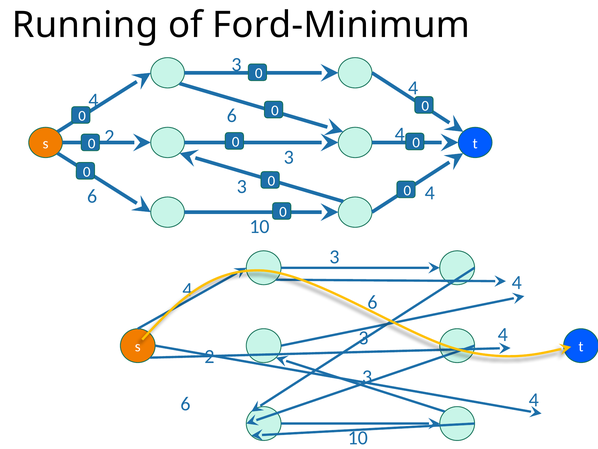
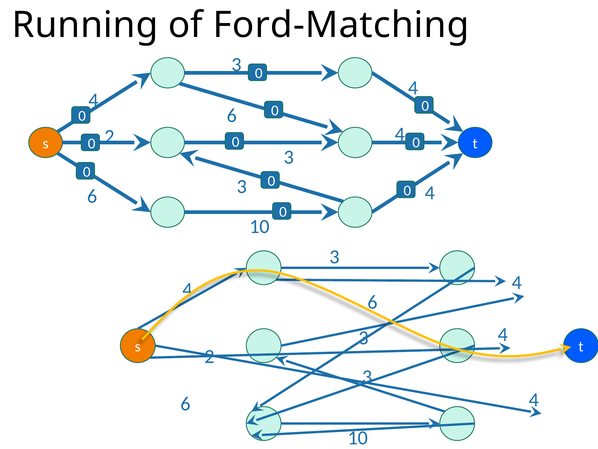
Ford-Minimum: Ford-Minimum -> Ford-Matching (341, 25)
